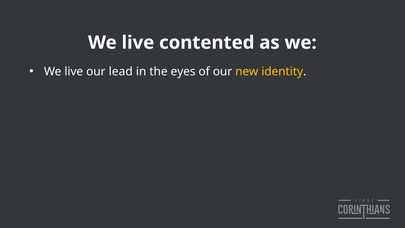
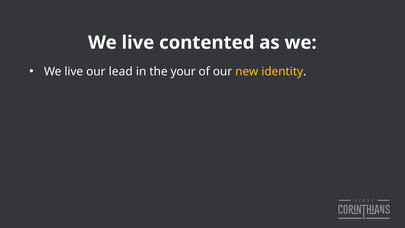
eyes: eyes -> your (183, 72)
